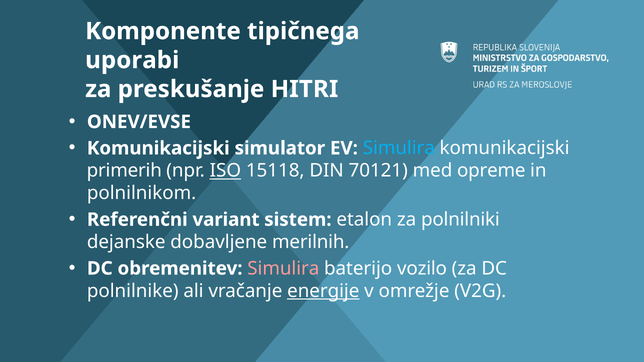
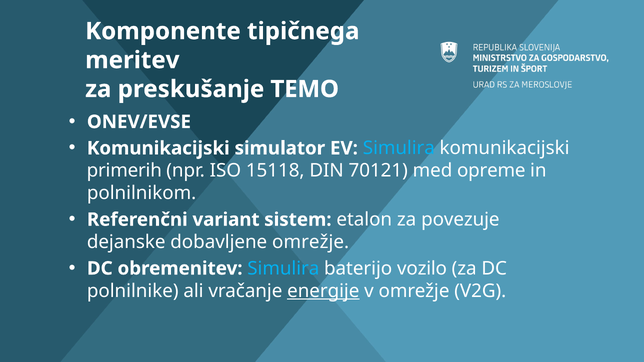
uporabi: uporabi -> meritev (132, 60)
HITRI: HITRI -> TEMO (305, 89)
ISO underline: present -> none (225, 171)
polnilniki: polnilniki -> povezuje (460, 220)
dobavljene merilnih: merilnih -> omrežje (311, 242)
Simulira colour: pink -> light blue (283, 269)
